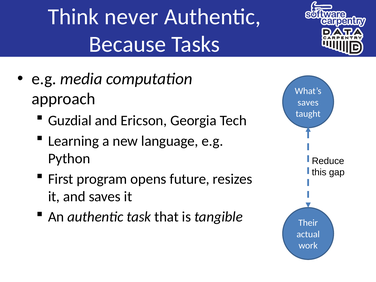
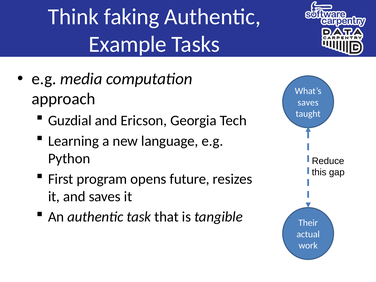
never: never -> faking (132, 17)
Because: Because -> Example (128, 44)
